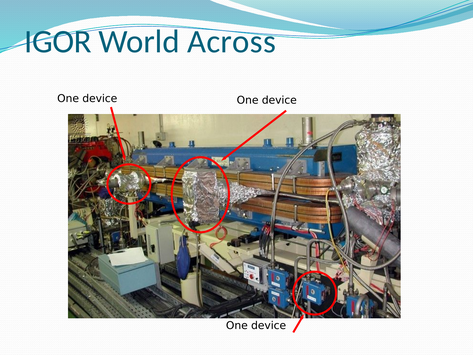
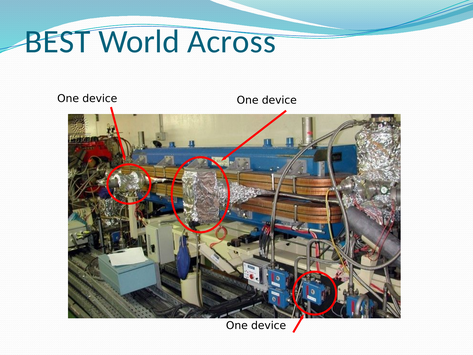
IGOR: IGOR -> BEST (58, 42)
